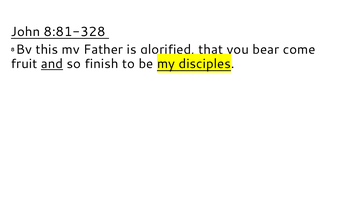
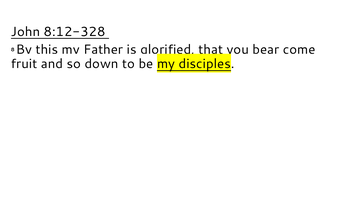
8:81-328: 8:81-328 -> 8:12-328 (75, 32)
and underline: present -> none (52, 64)
finish: finish -> down (102, 64)
